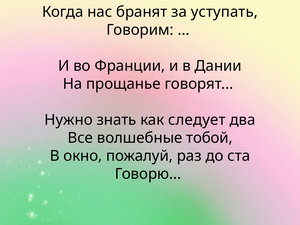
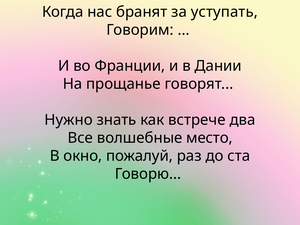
следует: следует -> встрече (197, 120)
тобой: тобой -> место (209, 138)
